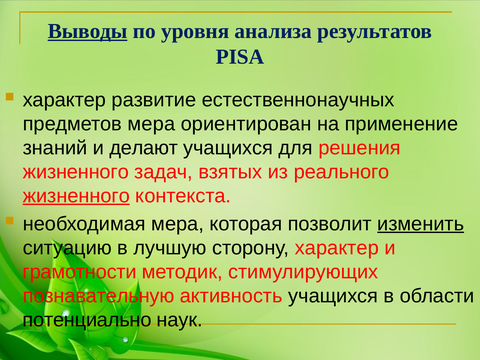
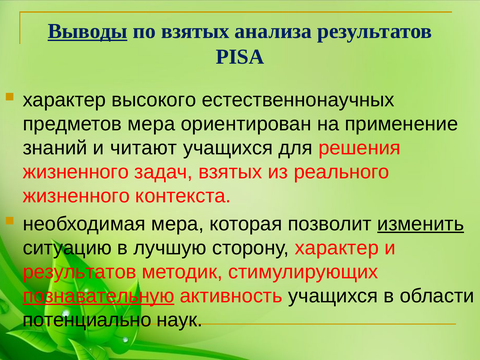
по уровня: уровня -> взятых (195, 31)
развитие: развитие -> высокого (154, 100)
делают: делают -> читают (144, 148)
жизненного underline: present -> none (76, 196)
грамотности: грамотности -> результатов (80, 272)
познавательную underline: none -> present (99, 296)
